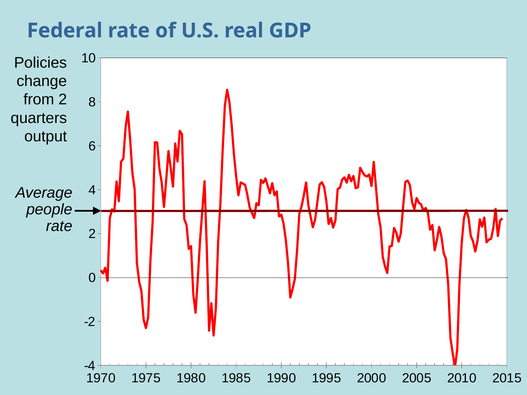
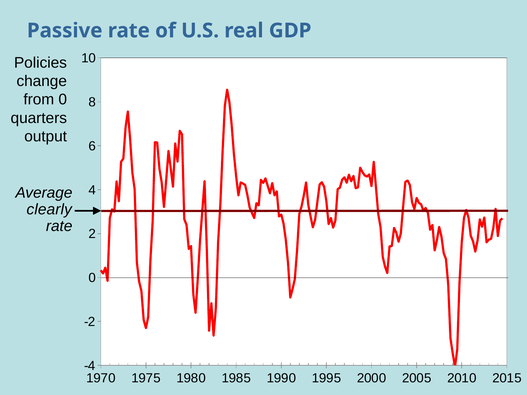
Federal: Federal -> Passive (65, 31)
from 2: 2 -> 0 (63, 100)
people: people -> clearly (49, 209)
